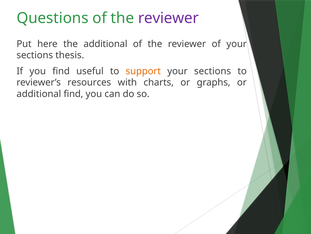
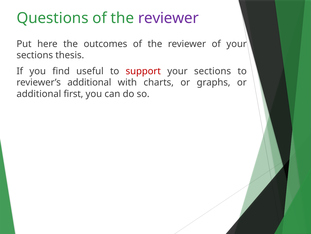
the additional: additional -> outcomes (105, 44)
support colour: orange -> red (143, 71)
reviewer’s resources: resources -> additional (89, 82)
additional find: find -> first (73, 94)
